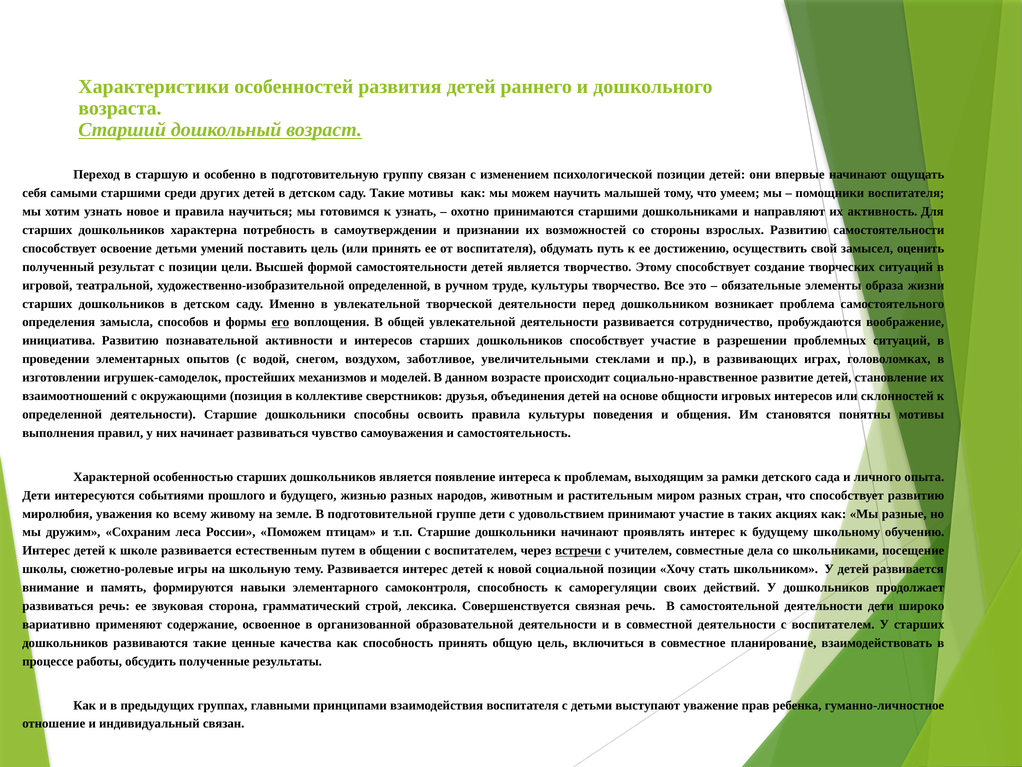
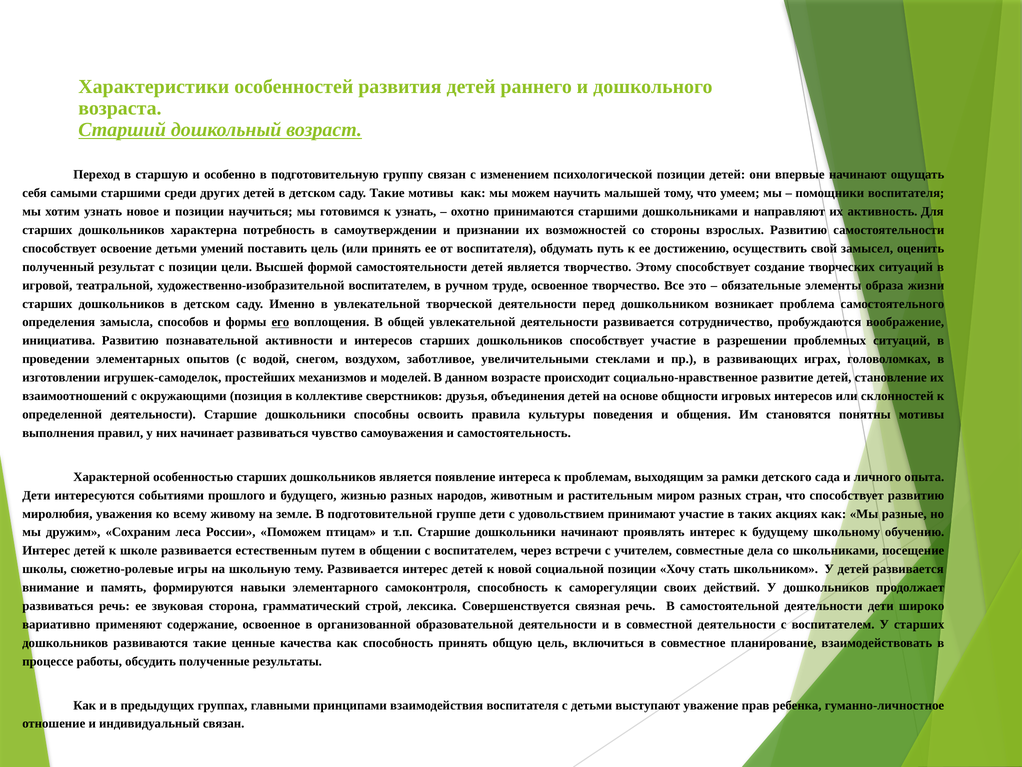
и правила: правила -> позиции (200, 211)
художественно-изобразительной определенной: определенной -> воспитателем (389, 285)
труде культуры: культуры -> освоенное (560, 285)
встречи underline: present -> none (578, 550)
